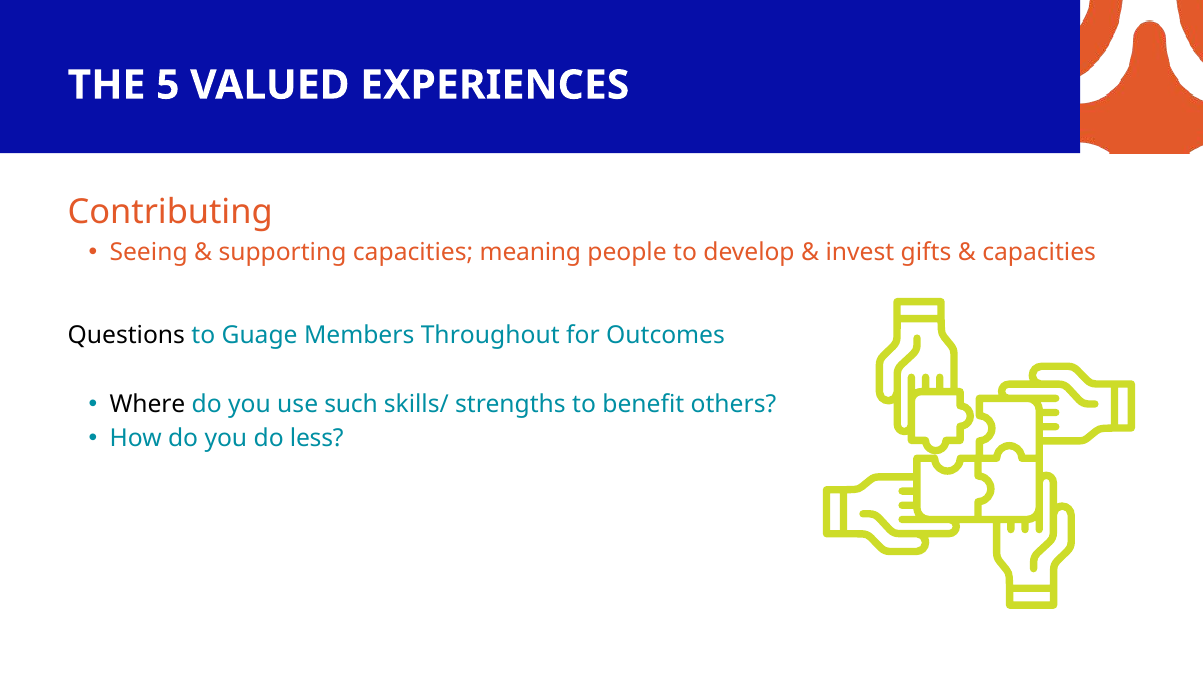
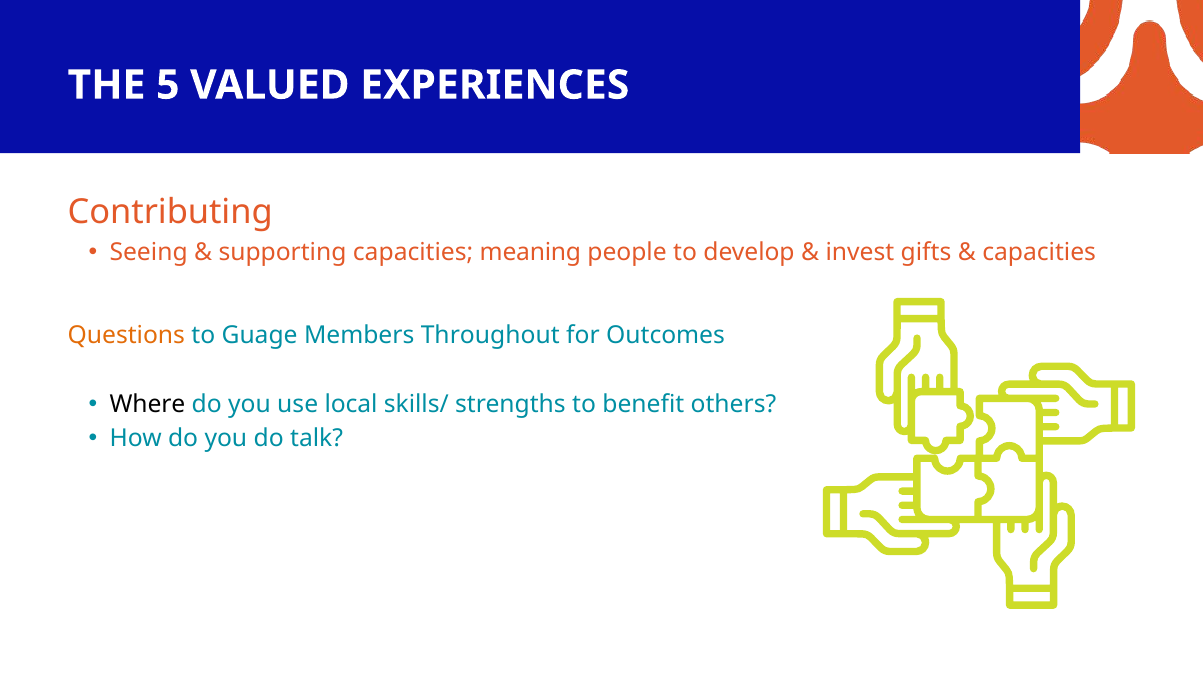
Questions colour: black -> orange (126, 335)
such: such -> local (351, 404)
less: less -> talk (317, 439)
